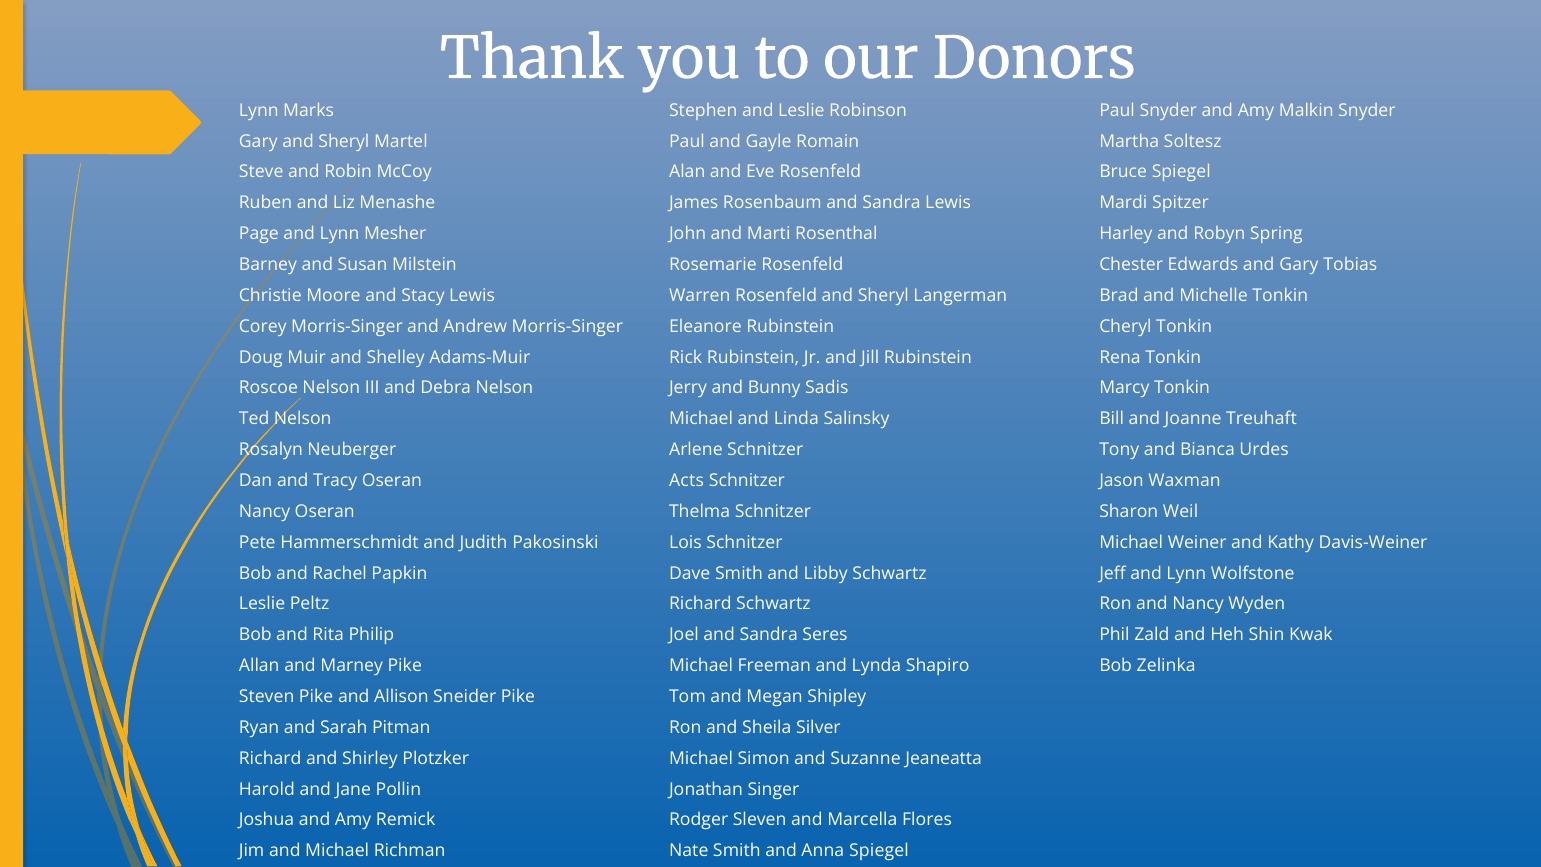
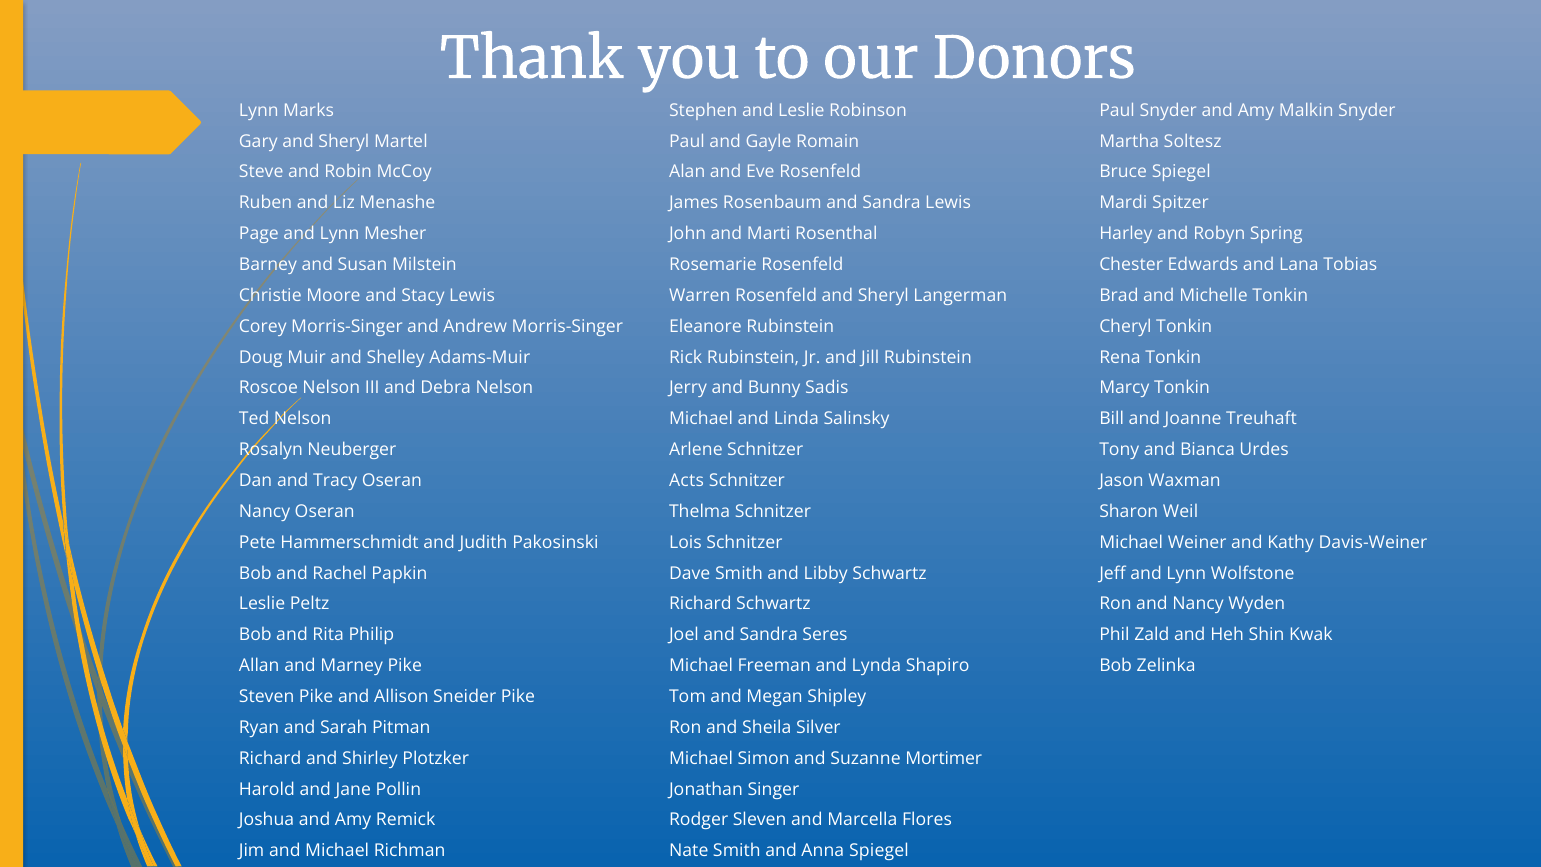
and Gary: Gary -> Lana (1299, 265)
Jeaneatta: Jeaneatta -> Mortimer (944, 758)
